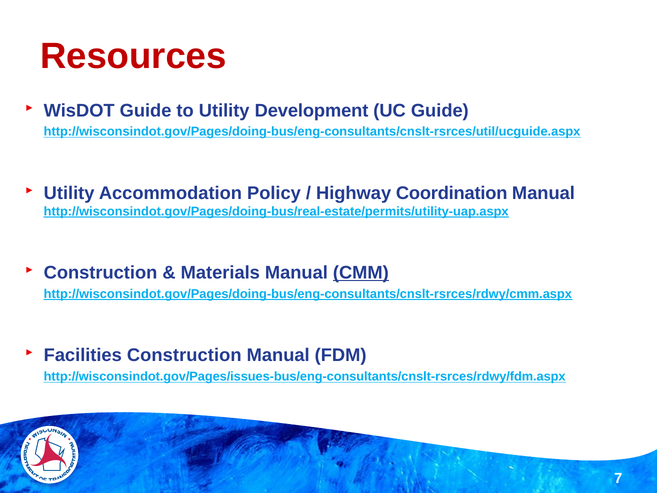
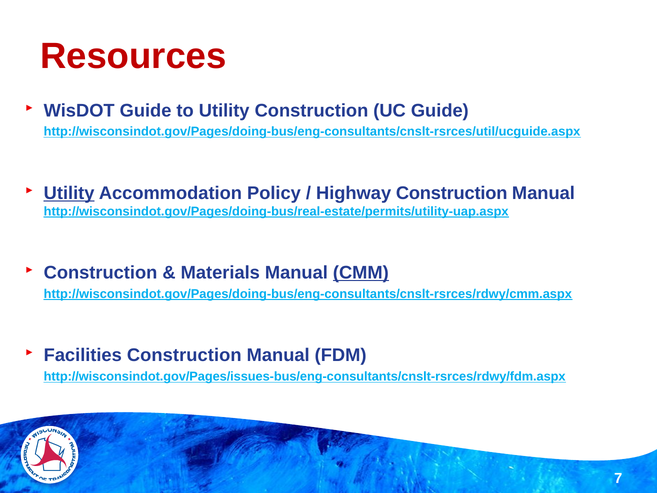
Utility Development: Development -> Construction (311, 110)
Utility underline: none -> present (69, 193)
Highway Coordination: Coordination -> Construction (452, 193)
